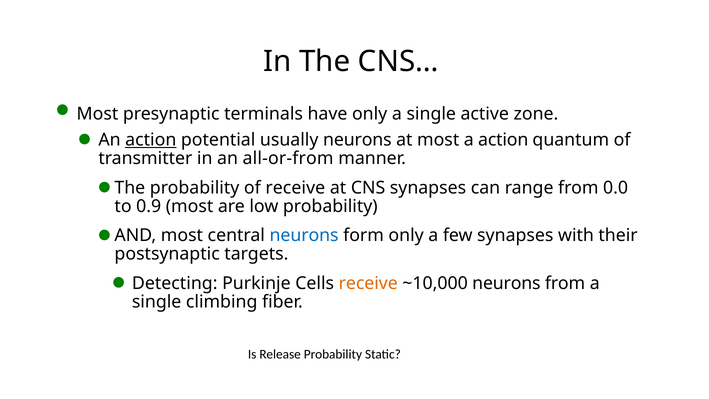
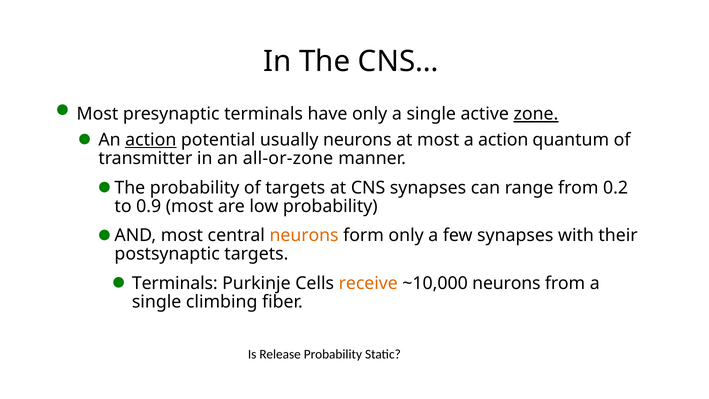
zone underline: none -> present (536, 114)
all-or-from: all-or-from -> all-or-zone (288, 158)
of receive: receive -> targets (295, 188)
0.0: 0.0 -> 0.2 (616, 188)
neurons colour: blue -> orange (304, 235)
Detecting: Detecting -> Terminals (175, 283)
